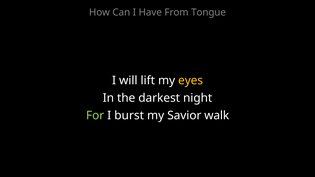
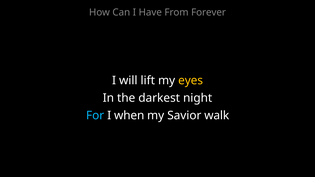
Tongue: Tongue -> Forever (209, 13)
For colour: light green -> light blue (95, 116)
burst: burst -> when (129, 116)
